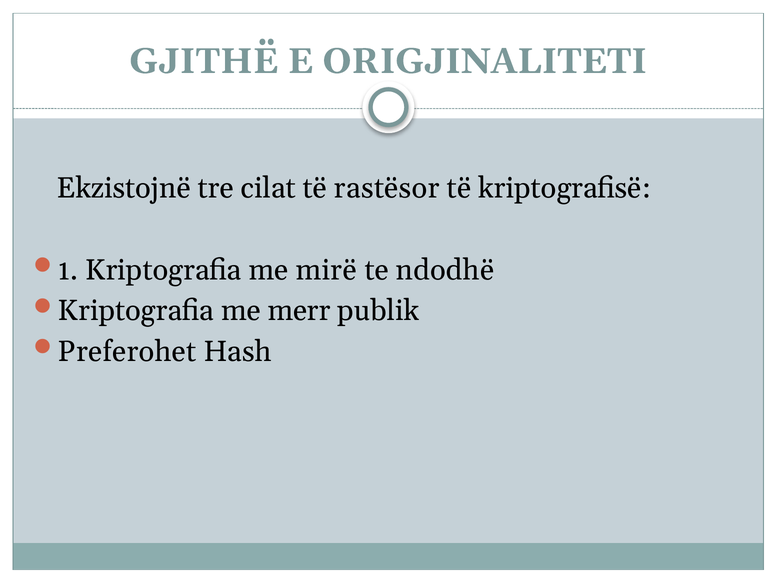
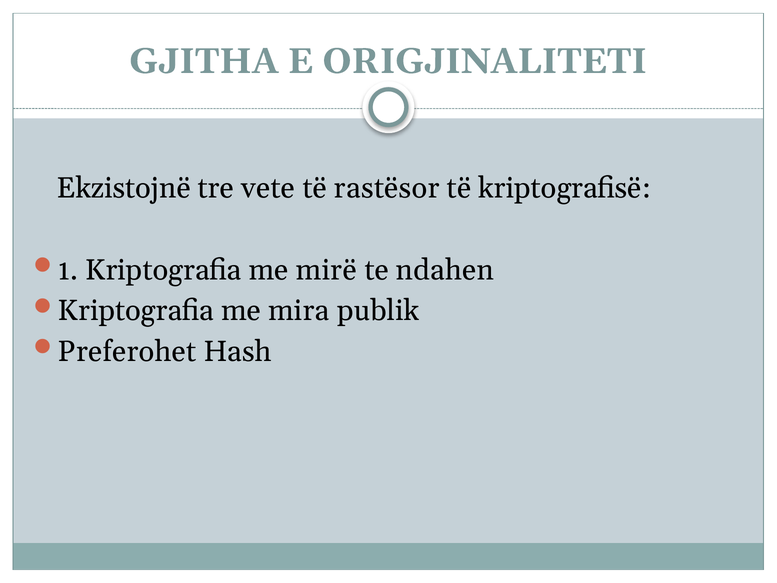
GJITHË: GJITHË -> GJITHA (204, 61)
cilat: cilat -> vete (268, 188)
ndodhë: ndodhë -> ndahen (445, 270)
merr: merr -> mira (299, 311)
